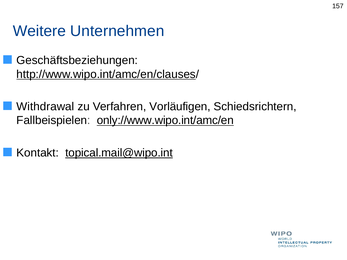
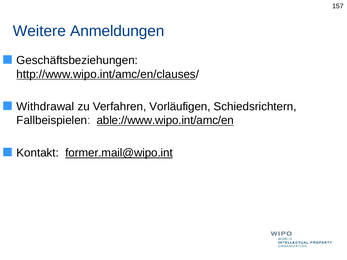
Unternehmen: Unternehmen -> Anmeldungen (117, 31)
only://www.wipo.int/amc/en: only://www.wipo.int/amc/en -> able://www.wipo.int/amc/en (165, 121)
topical.mail@wipo.int: topical.mail@wipo.int -> former.mail@wipo.int (119, 153)
